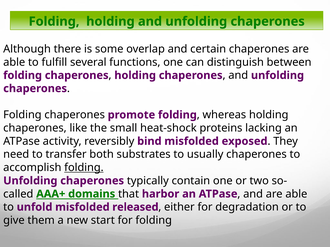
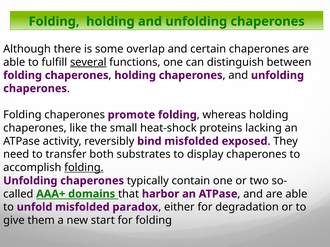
several underline: none -> present (88, 62)
usually: usually -> display (205, 155)
released: released -> paradox (135, 207)
